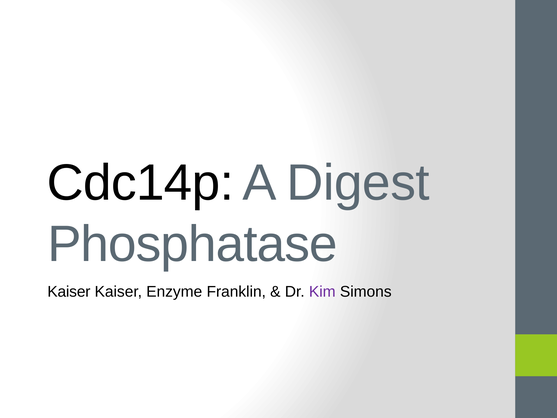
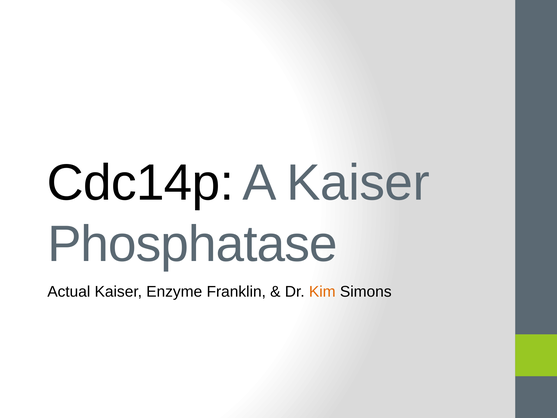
A Digest: Digest -> Kaiser (358, 183)
Kaiser: Kaiser -> Actual (69, 292)
Kim colour: purple -> orange (322, 292)
